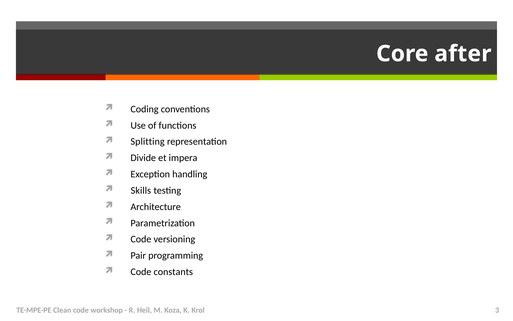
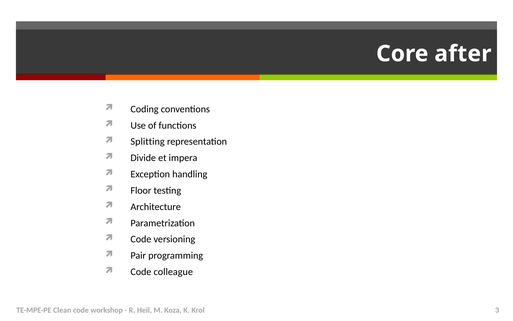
Skills: Skills -> Floor (141, 190)
constants: constants -> colleague (173, 272)
